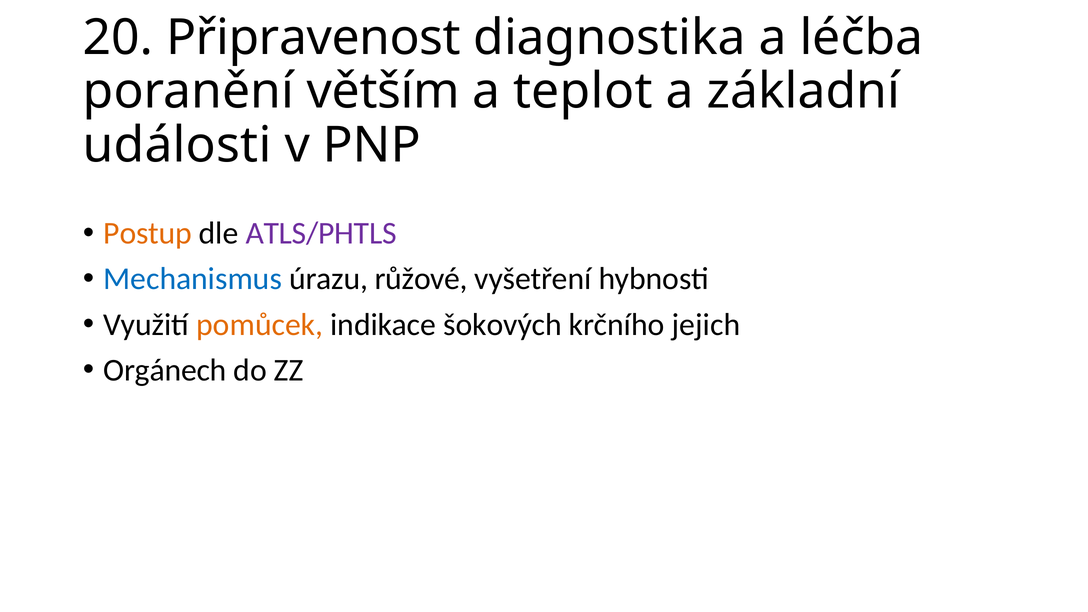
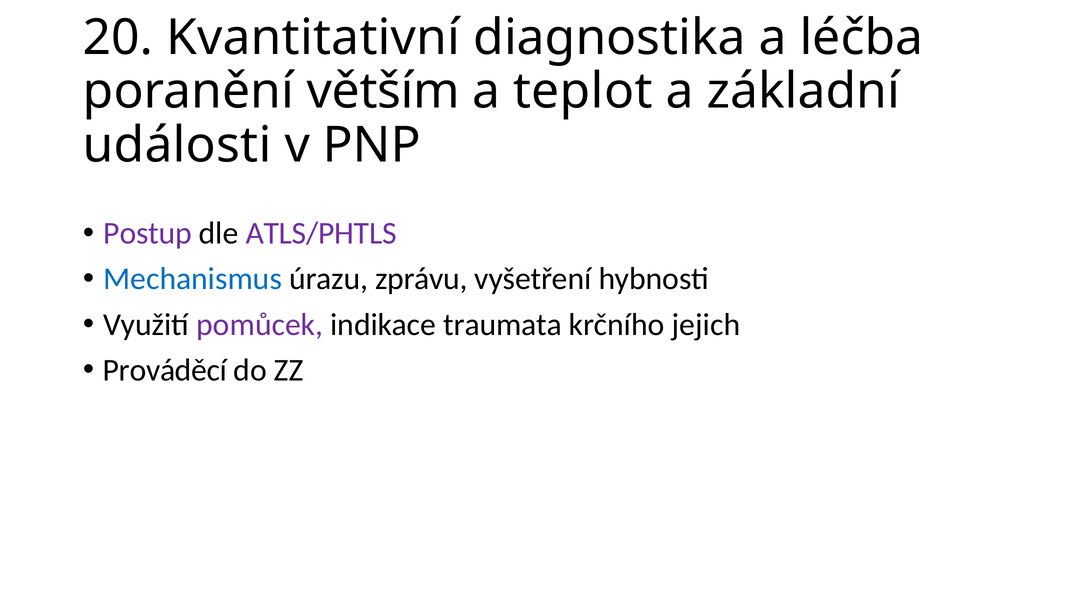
Připravenost: Připravenost -> Kvantitativní (313, 38)
Postup colour: orange -> purple (148, 233)
růžové: růžové -> zprávu (421, 279)
pomůcek colour: orange -> purple (260, 325)
šokových: šokových -> traumata (503, 325)
Orgánech: Orgánech -> Prováděcí (165, 370)
